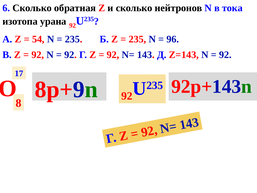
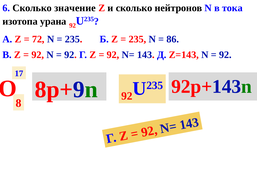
обратная: обратная -> значение (75, 8)
54: 54 -> 72 (38, 39)
96: 96 -> 86 (173, 39)
